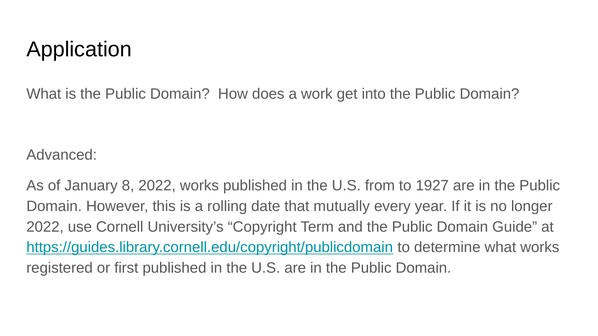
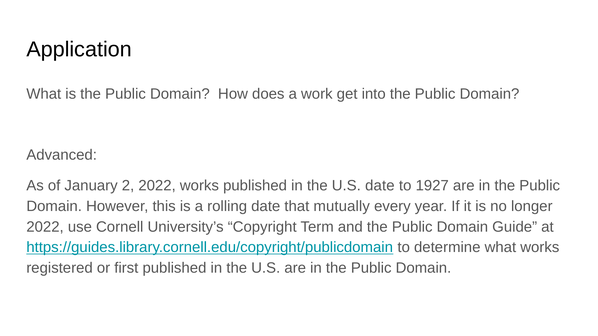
8: 8 -> 2 (128, 186)
U.S from: from -> date (380, 186)
